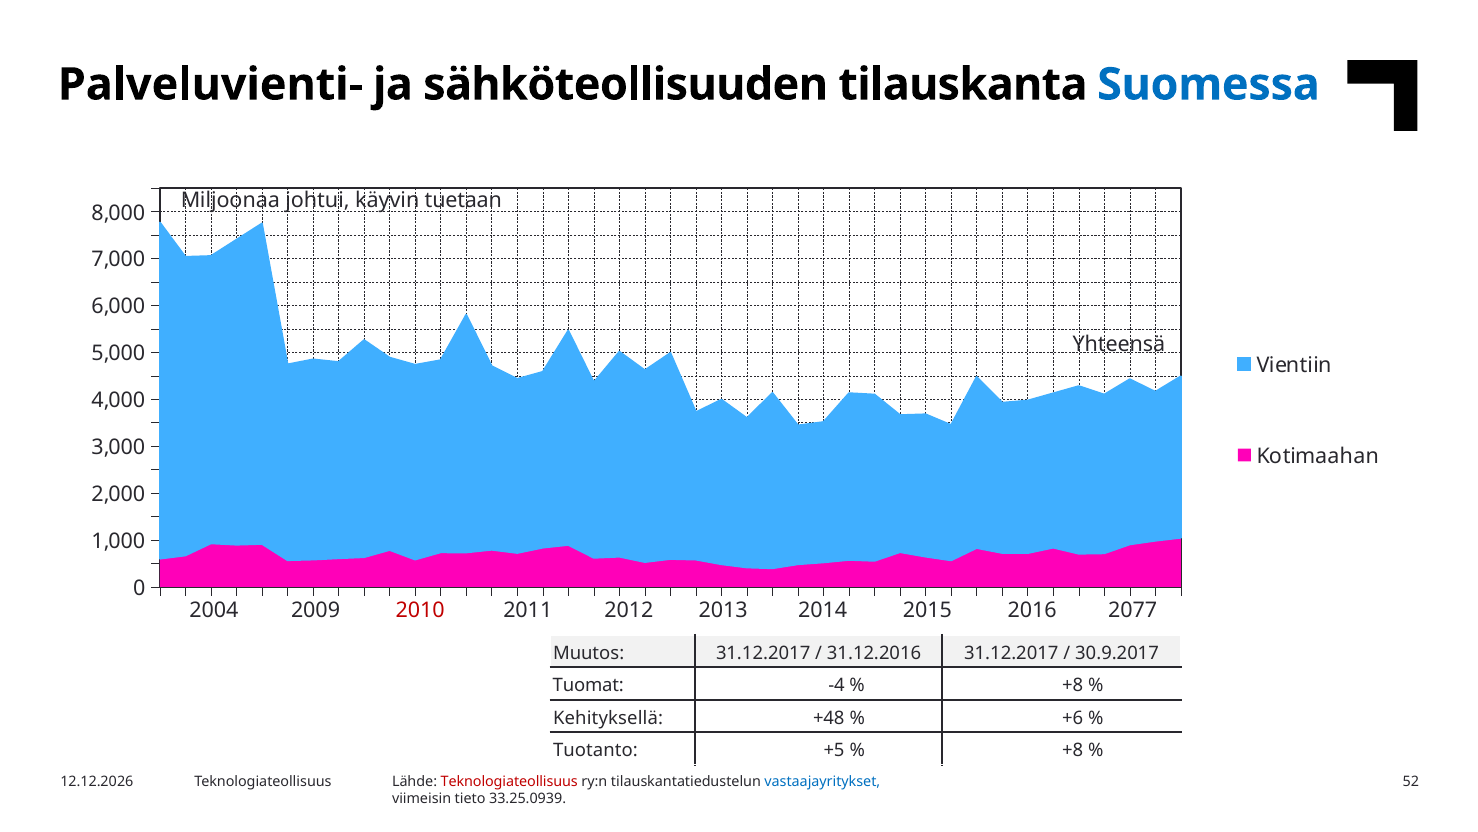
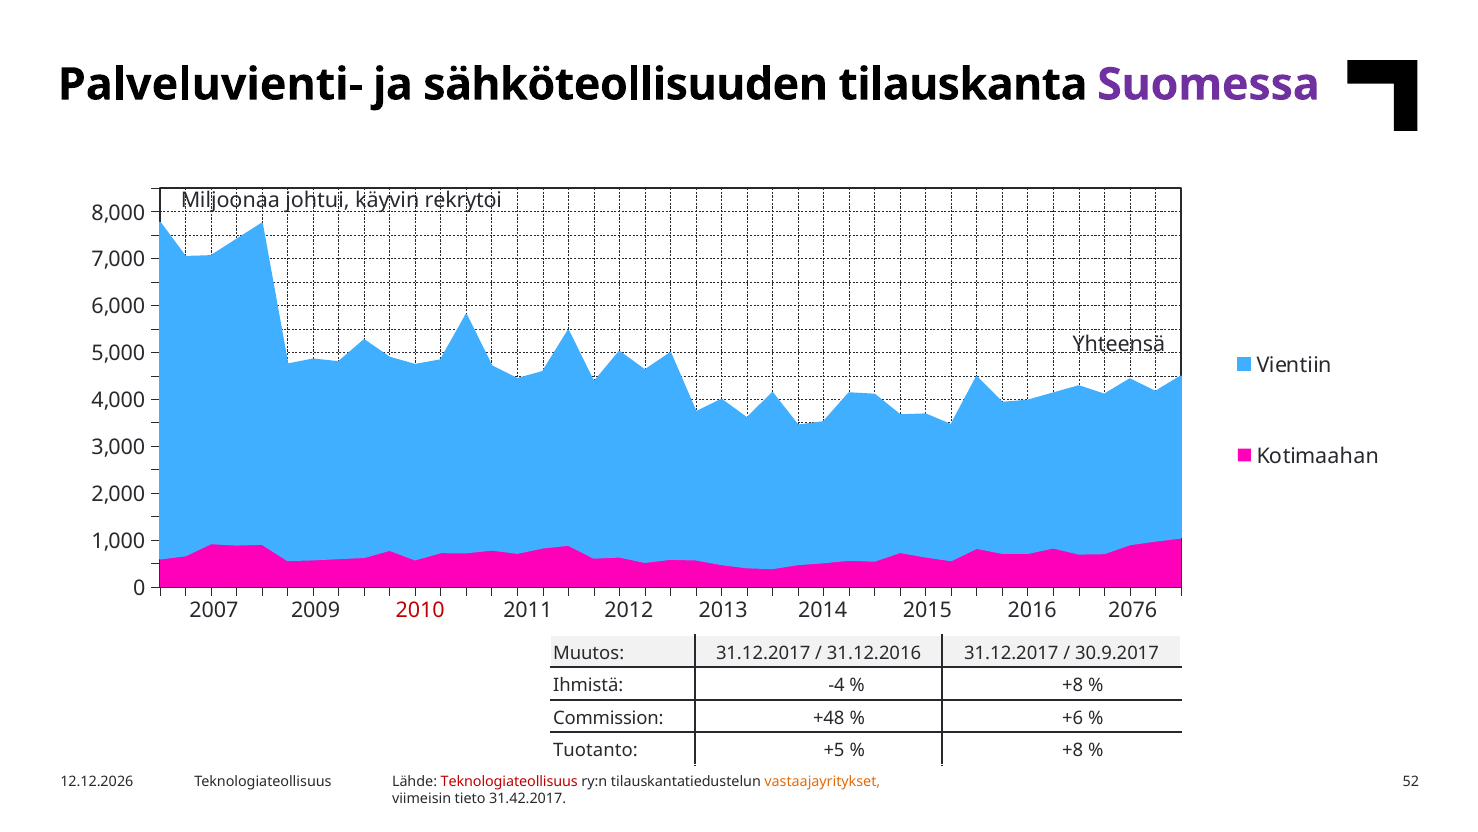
Suomessa colour: blue -> purple (1208, 85)
tuetaan: tuetaan -> rekrytoi (463, 200)
2004: 2004 -> 2007 (214, 610)
2077: 2077 -> 2076 (1133, 610)
Tuomat: Tuomat -> Ihmistä (588, 685)
Kehityksellä: Kehityksellä -> Commission (608, 718)
vastaajayritykset colour: blue -> orange (822, 781)
33.25.0939: 33.25.0939 -> 31.42.2017 (528, 798)
